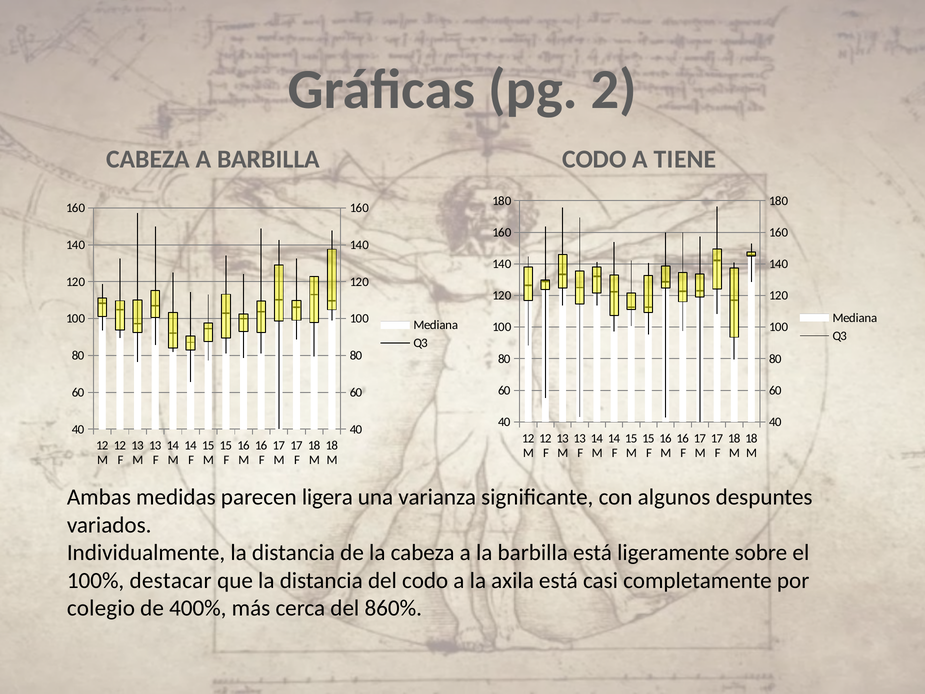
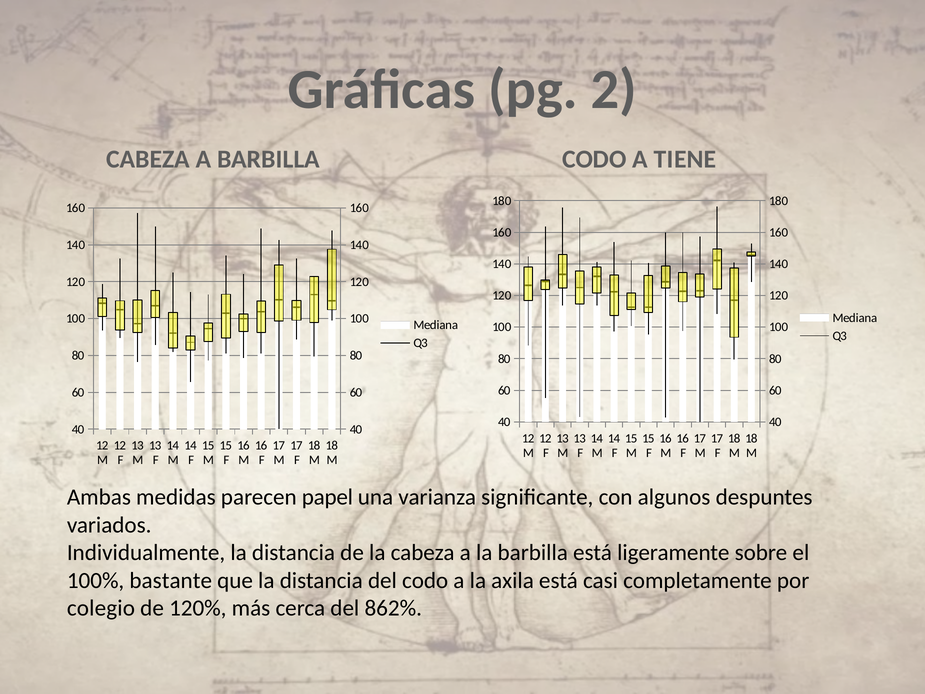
ligera: ligera -> papel (327, 497)
destacar: destacar -> bastante (171, 580)
400%: 400% -> 120% (198, 608)
860%: 860% -> 862% (393, 608)
